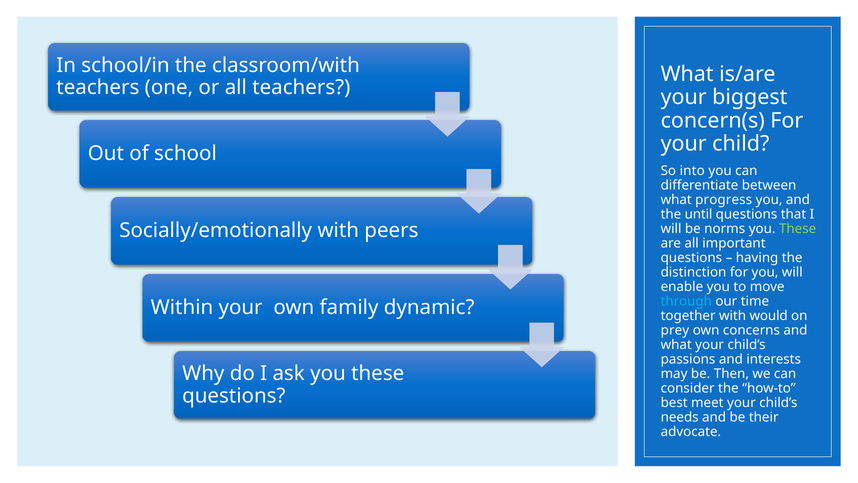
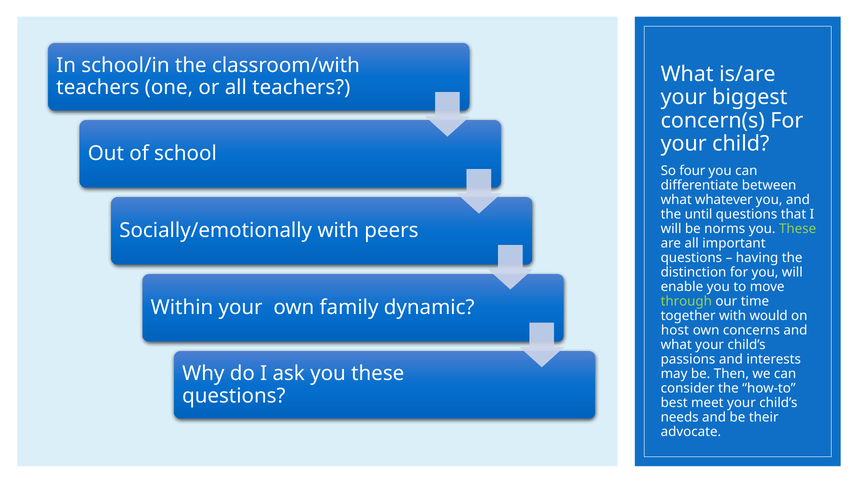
into: into -> four (692, 171)
progress: progress -> whatever (724, 200)
through colour: light blue -> light green (686, 301)
prey: prey -> host (675, 330)
